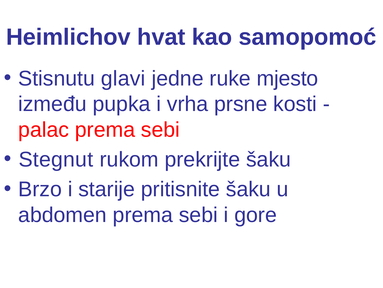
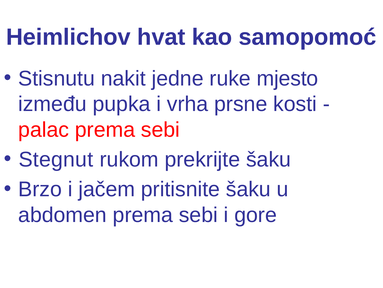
glavi: glavi -> nakit (123, 78)
starije: starije -> jačem (107, 189)
